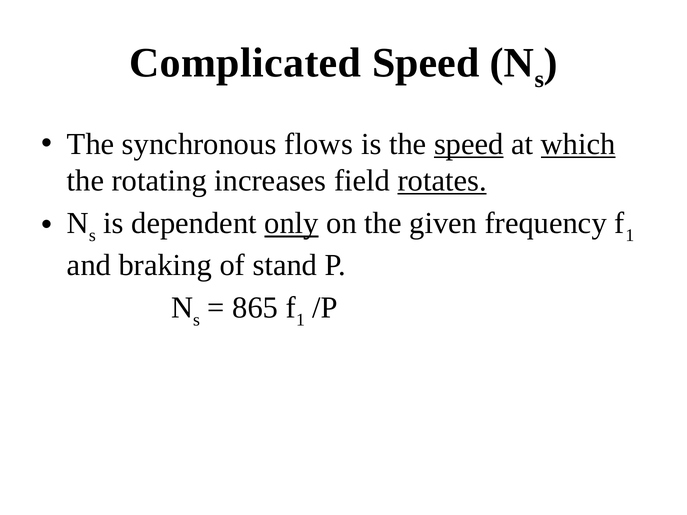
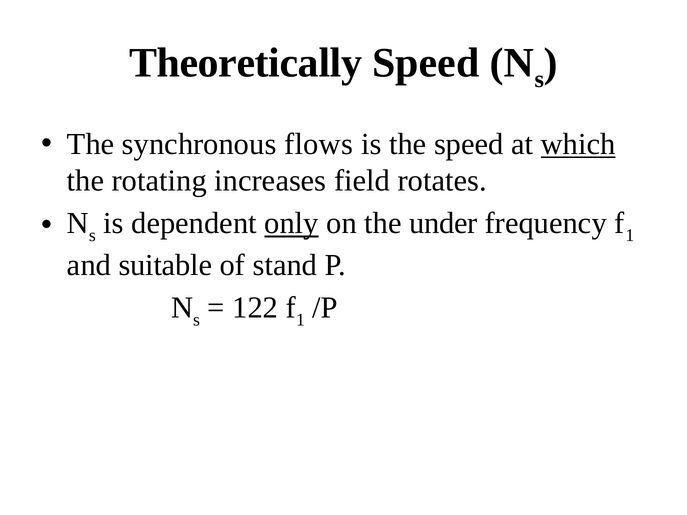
Complicated: Complicated -> Theoretically (246, 63)
speed underline: present -> none (469, 144)
rotates underline: present -> none (442, 181)
given: given -> under (443, 224)
braking: braking -> suitable (165, 265)
865: 865 -> 122 (255, 308)
